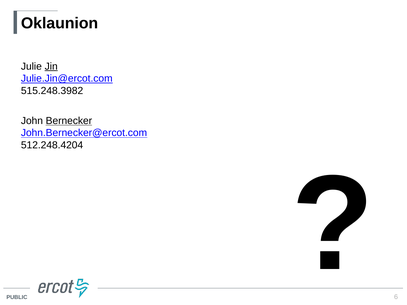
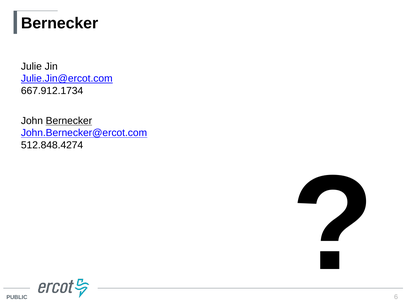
Oklaunion: Oklaunion -> Bernecker (60, 23)
Jin underline: present -> none (51, 66)
515.248.3982: 515.248.3982 -> 667.912.1734 (52, 91)
512.248.4204: 512.248.4204 -> 512.848.4274 (52, 145)
